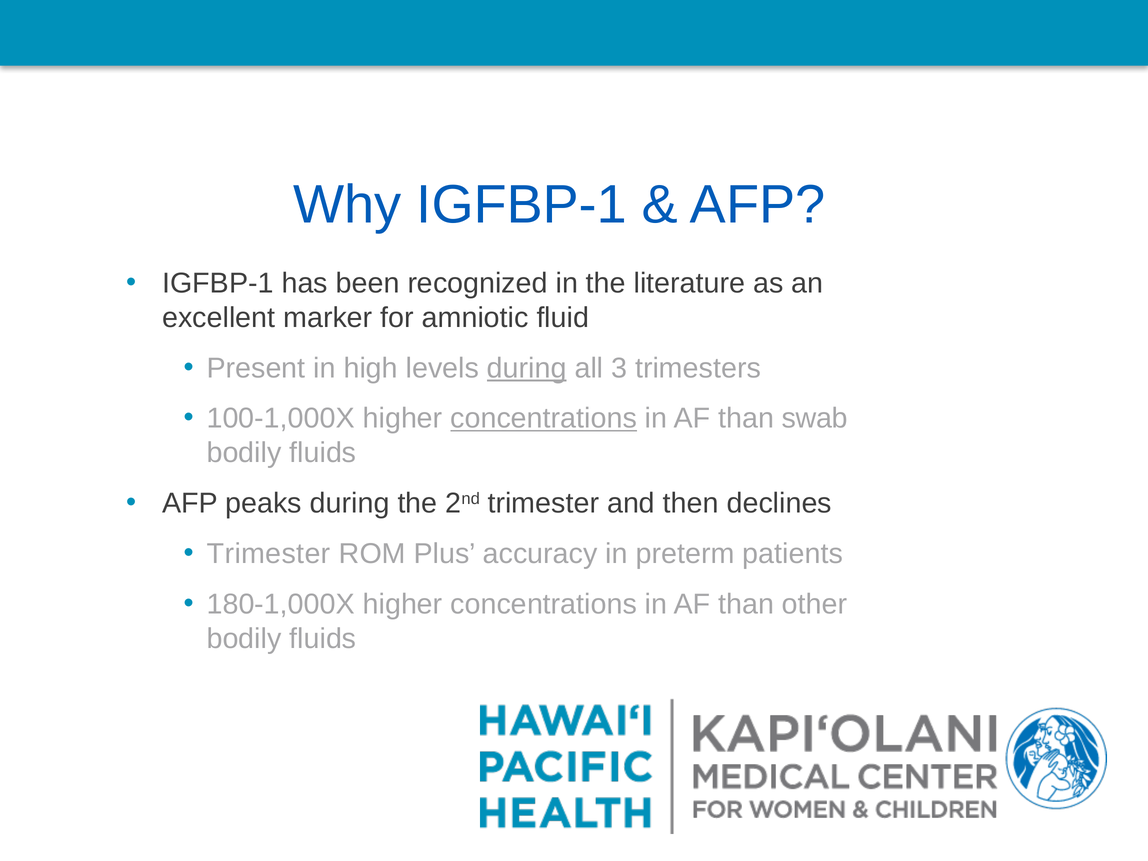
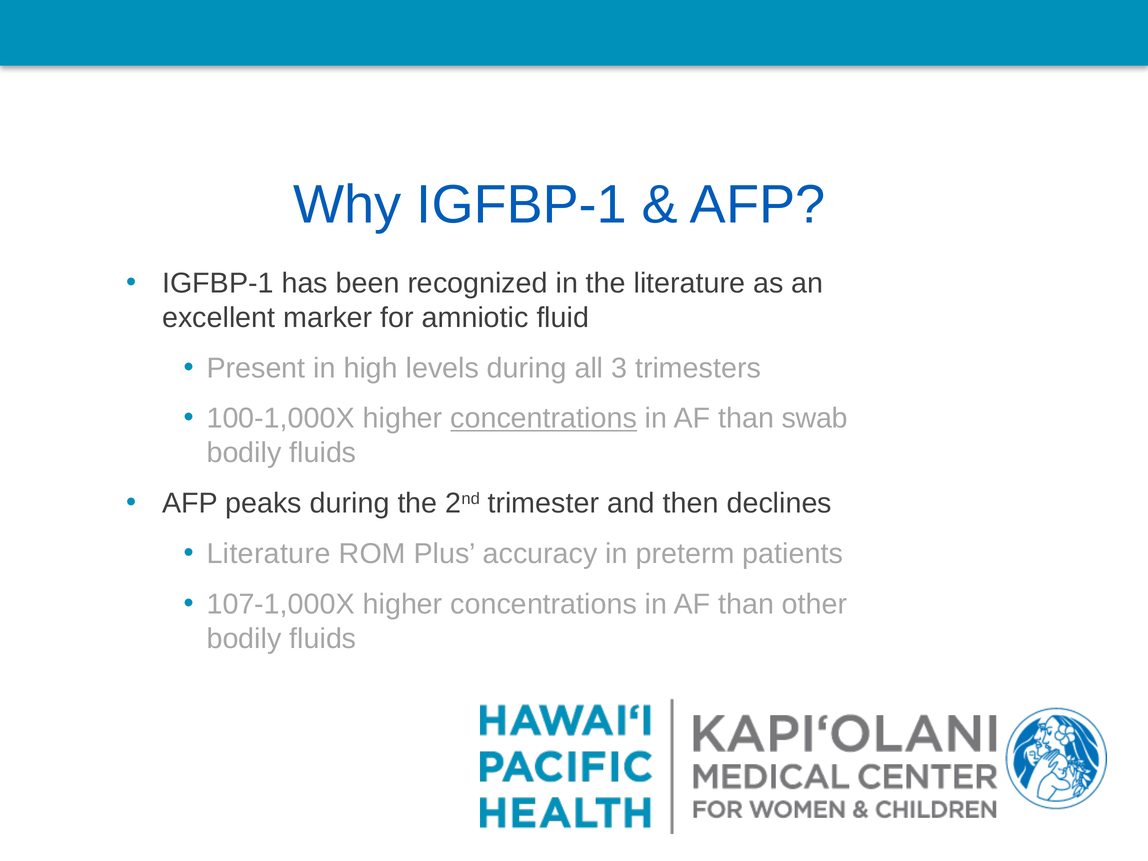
during underline: present -> none (527, 368)
Trimester: Trimester -> Literature (269, 554)
180-1,000X: 180-1,000X -> 107-1,000X (281, 604)
